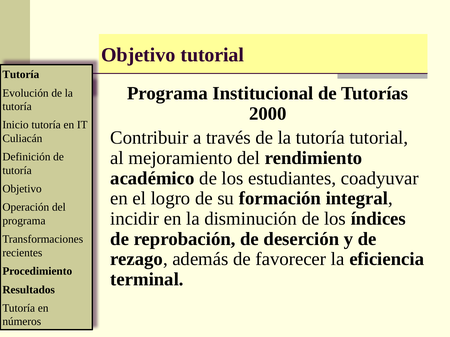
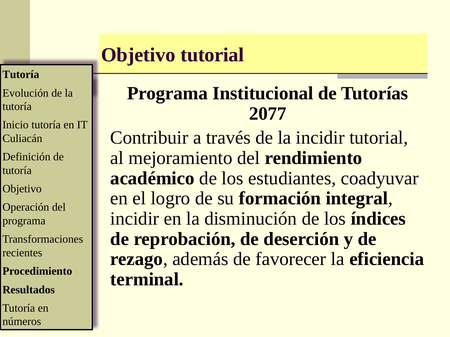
2000: 2000 -> 2077 (268, 114)
través de la tutoría: tutoría -> incidir (320, 138)
